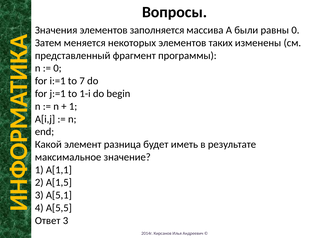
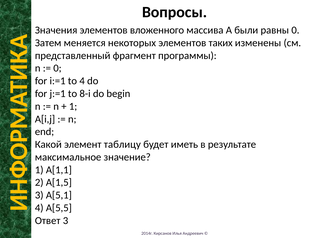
заполняется: заполняется -> вложенного (157, 30)
tо 7: 7 -> 4 (82, 81)
1-i: 1-i -> 8-i (85, 94)
разница: разница -> таблицу (122, 145)
